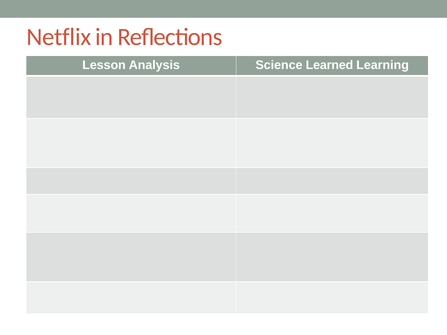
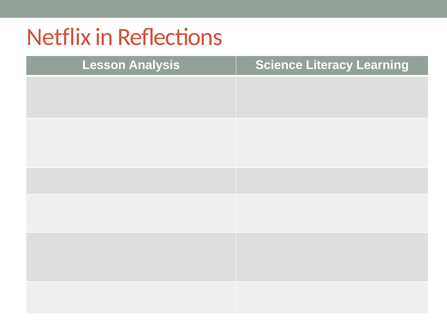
Learned: Learned -> Literacy (329, 65)
